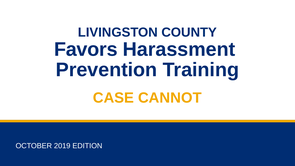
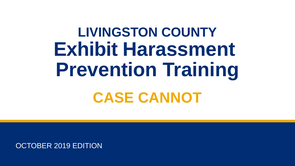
Favors: Favors -> Exhibit (86, 49)
